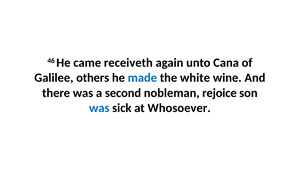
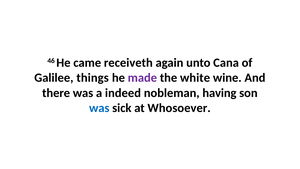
others: others -> things (93, 78)
made colour: blue -> purple (142, 78)
second: second -> indeed (123, 93)
rejoice: rejoice -> having (219, 93)
